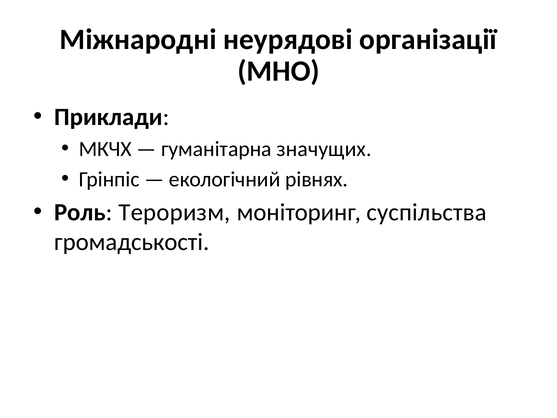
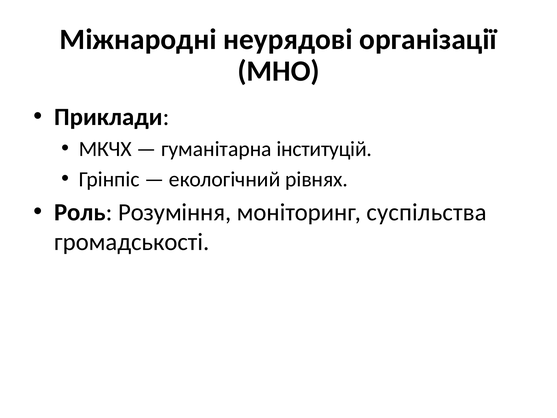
значущих: значущих -> інституцій (324, 149)
Тероризм: Тероризм -> Розуміння (175, 212)
